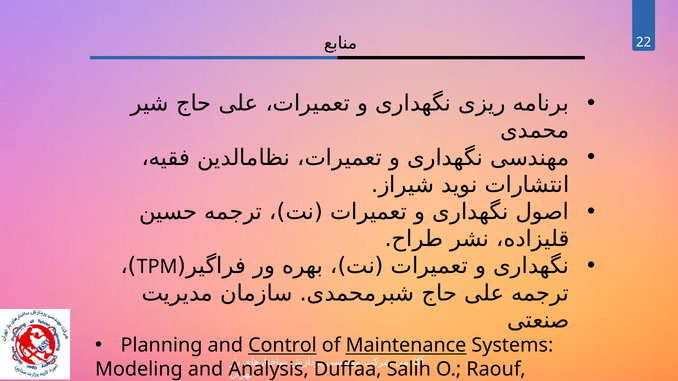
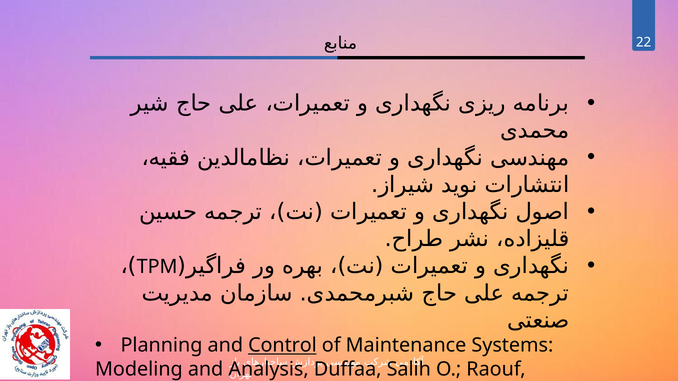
Maintenance underline: present -> none (406, 346)
